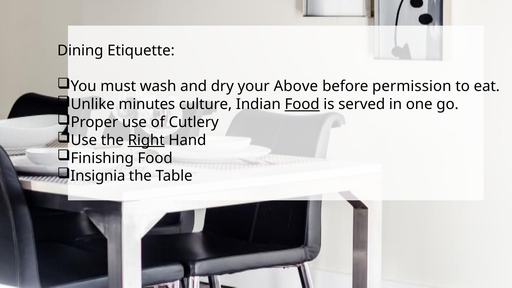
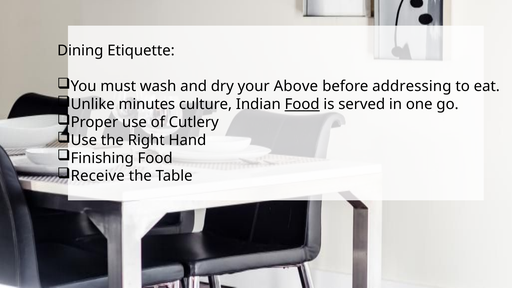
permission: permission -> addressing (412, 86)
Right underline: present -> none (146, 140)
Insignia: Insignia -> Receive (98, 176)
